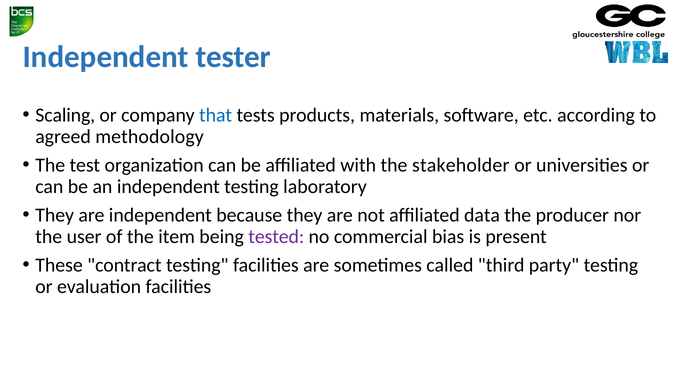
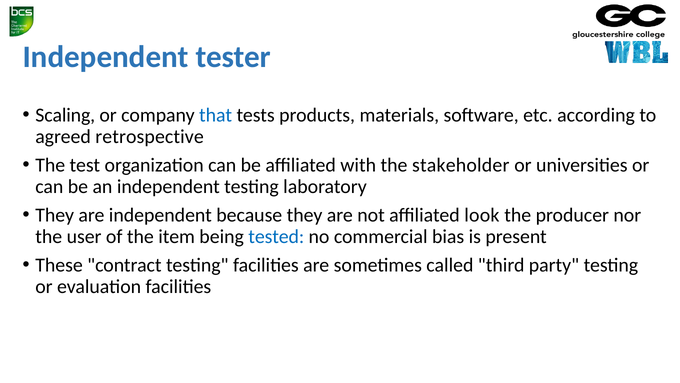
methodology: methodology -> retrospective (150, 136)
data: data -> look (482, 215)
tested colour: purple -> blue (276, 236)
